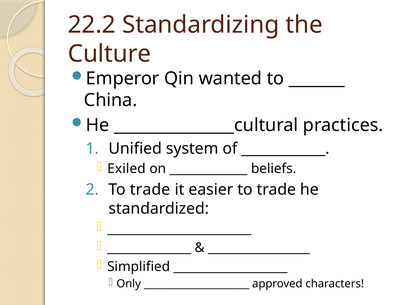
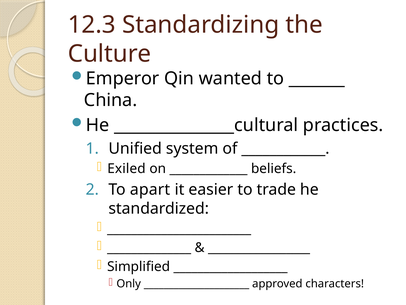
22.2: 22.2 -> 12.3 (92, 25)
trade: trade -> apart (150, 189)
